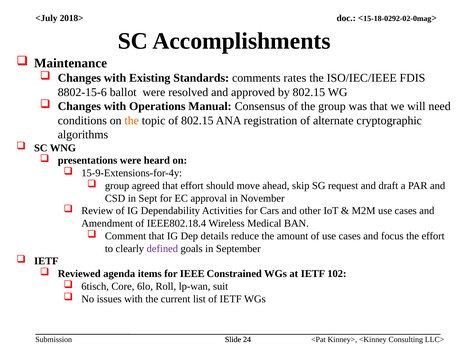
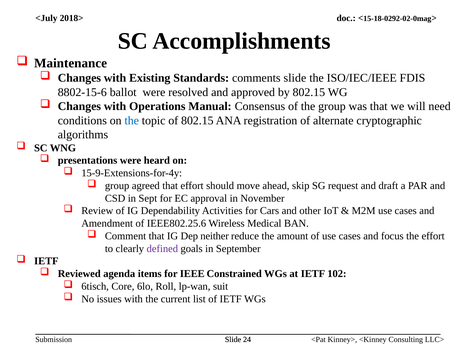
comments rates: rates -> slide (295, 78)
the colour: orange -> blue (132, 120)
IEEE802.18.4: IEEE802.18.4 -> IEEE802.25.6 (176, 223)
details: details -> neither (215, 236)
